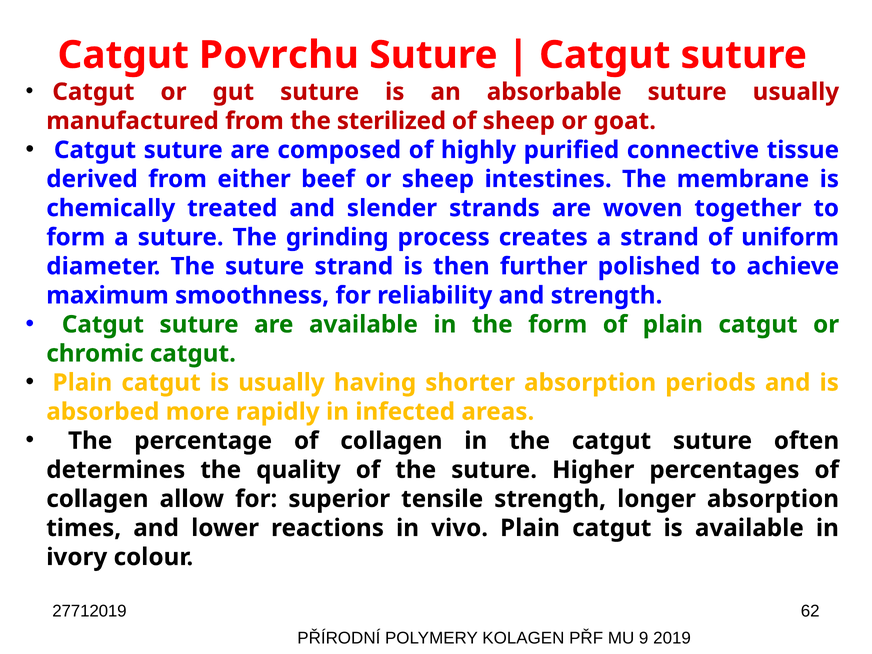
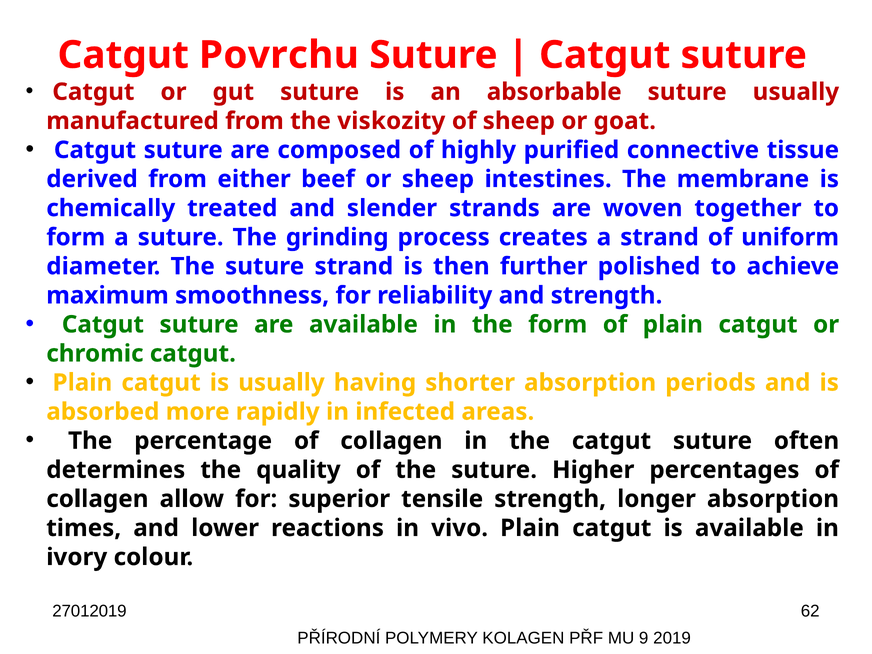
sterilized: sterilized -> viskozity (391, 121)
27712019: 27712019 -> 27012019 (89, 611)
